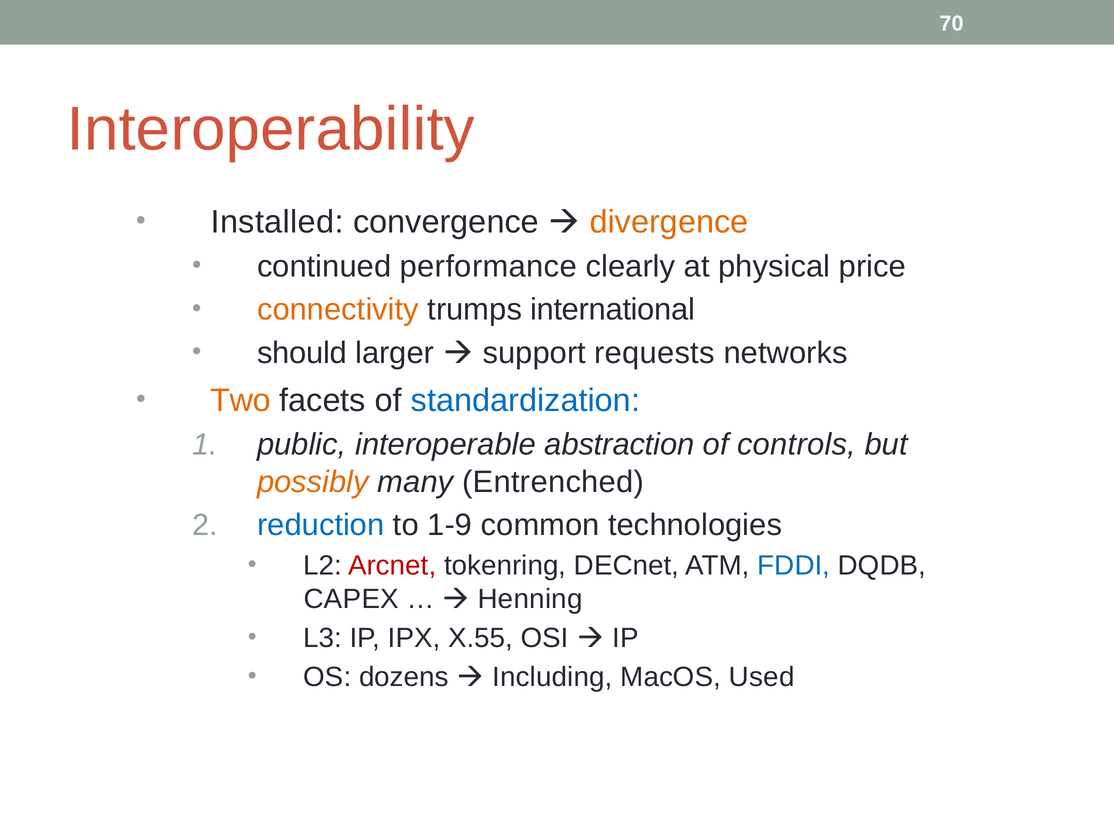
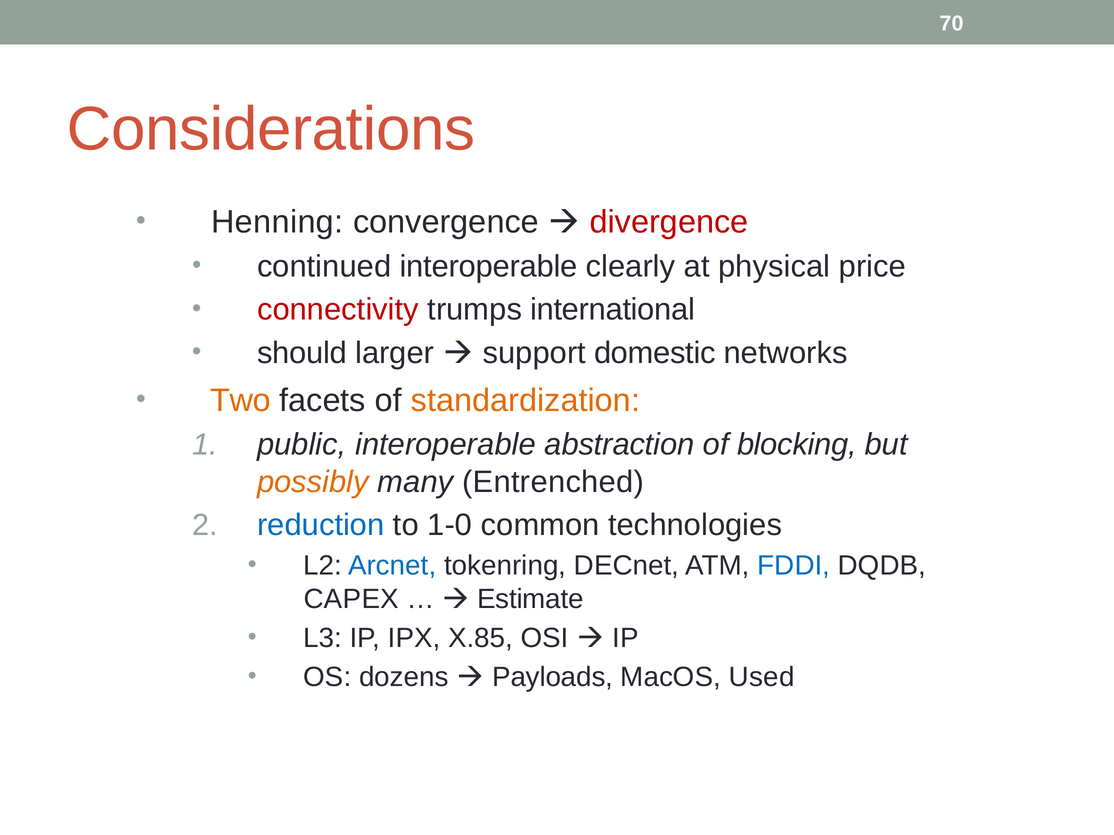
Interoperability: Interoperability -> Considerations (271, 130)
Installed: Installed -> Henning (277, 222)
divergence colour: orange -> red (669, 222)
continued performance: performance -> interoperable (489, 266)
connectivity colour: orange -> red (338, 310)
requests: requests -> domestic (655, 353)
standardization colour: blue -> orange (525, 401)
controls: controls -> blocking (797, 445)
1-9: 1-9 -> 1-0 (450, 525)
Arcnet colour: red -> blue (392, 566)
Henning: Henning -> Estimate (530, 600)
X.55: X.55 -> X.85 (481, 639)
Including: Including -> Payloads (553, 677)
